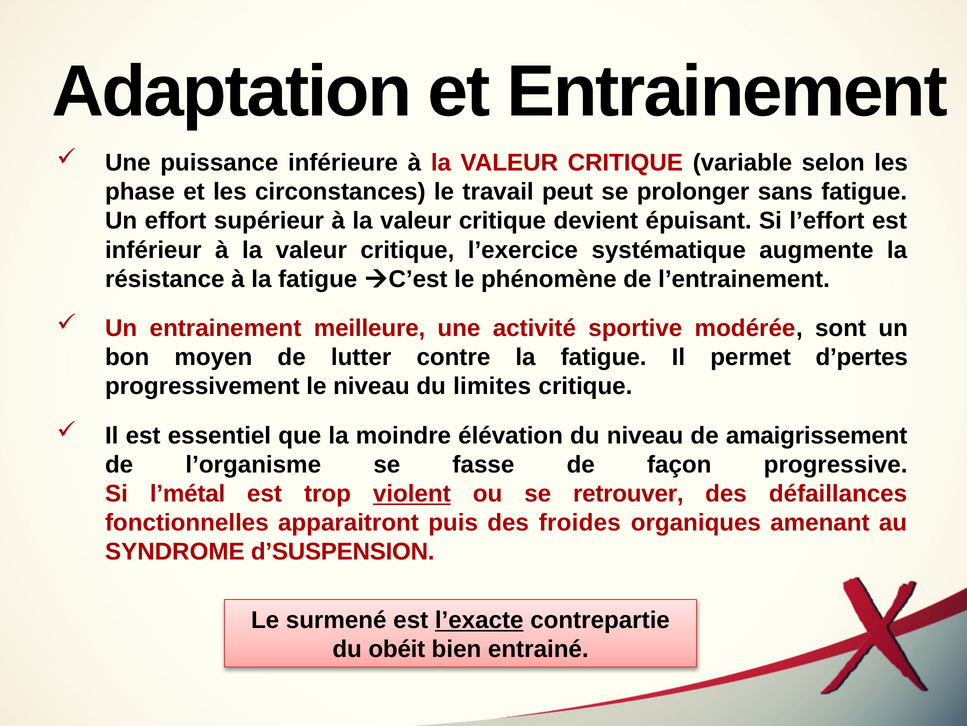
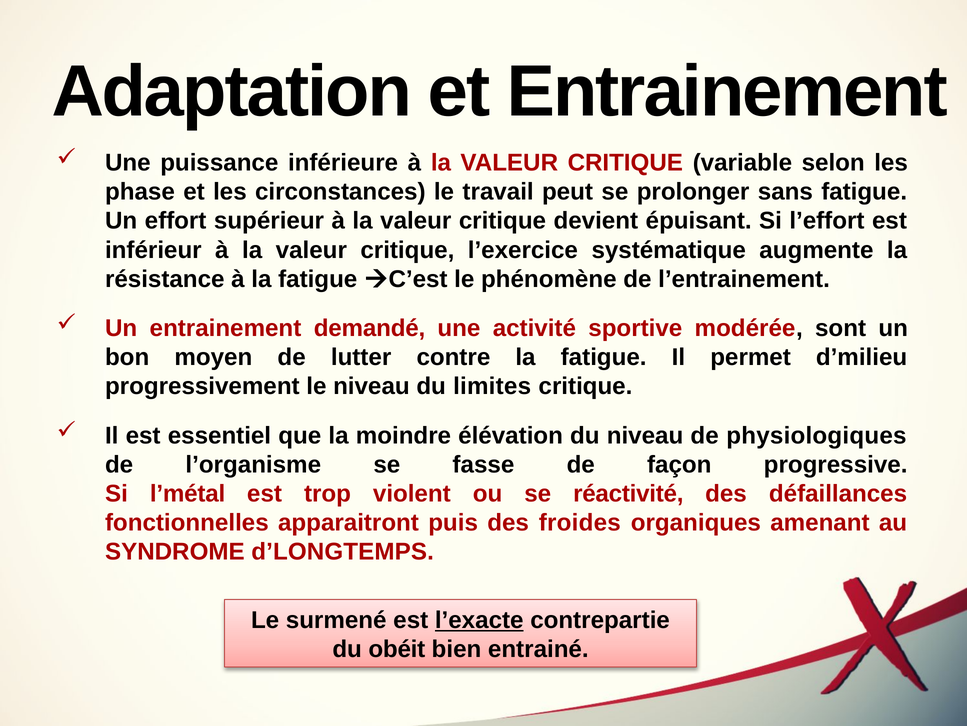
meilleure: meilleure -> demandé (370, 328)
d’pertes: d’pertes -> d’milieu (862, 357)
amaigrissement: amaigrissement -> physiologiques (816, 435)
violent underline: present -> none (412, 493)
retrouver: retrouver -> réactivité (628, 493)
d’SUSPENSION: d’SUSPENSION -> d’LONGTEMPS (343, 551)
